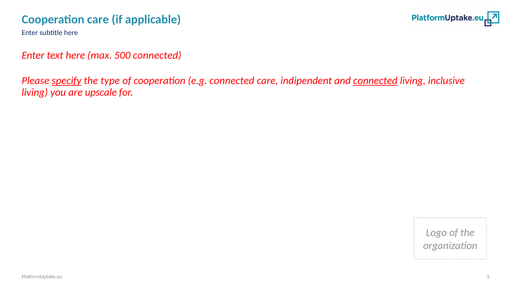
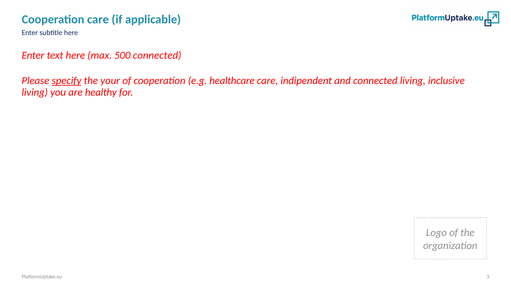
type: type -> your (110, 81)
e.g connected: connected -> healthcare (232, 81)
connected underline: present -> none (375, 81)
upscale: upscale -> healthy (101, 92)
